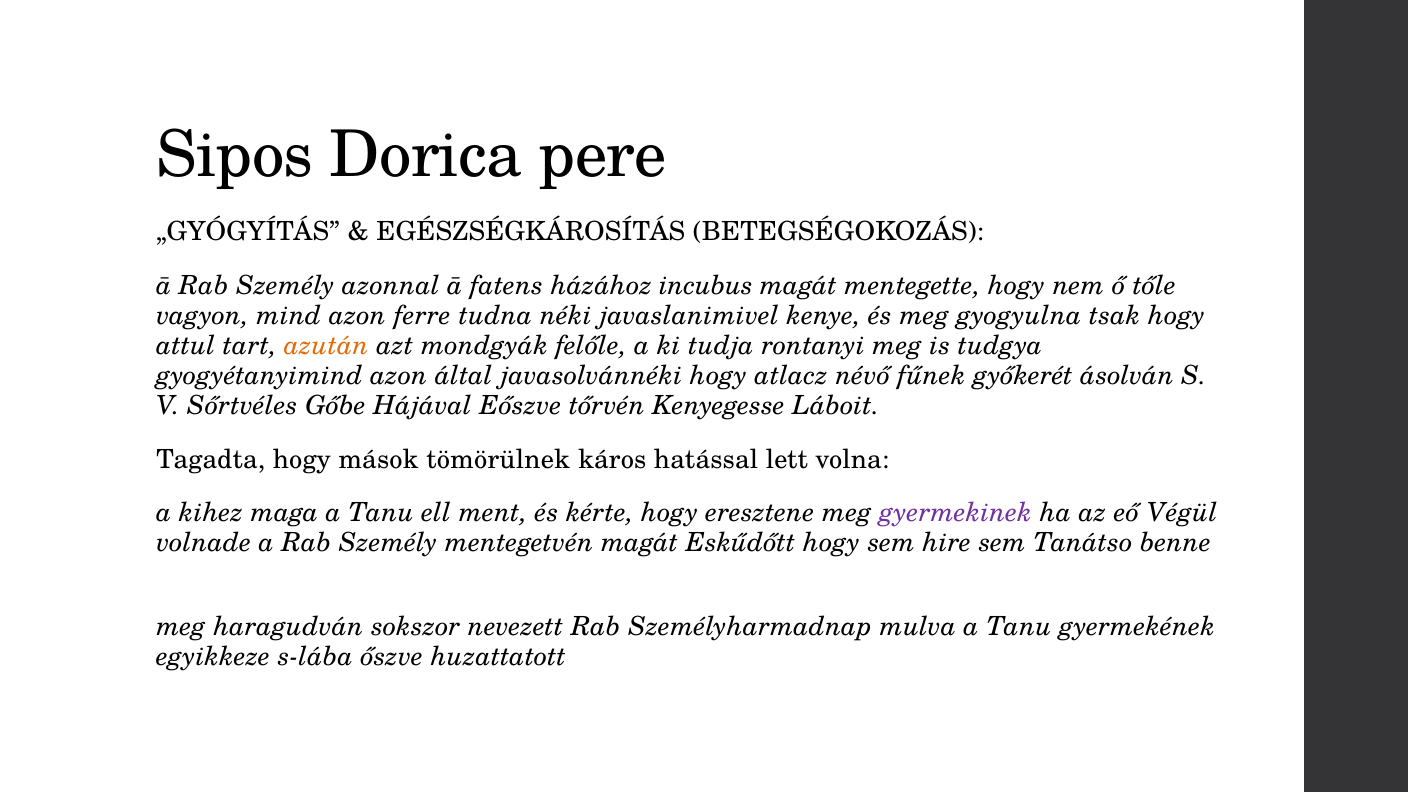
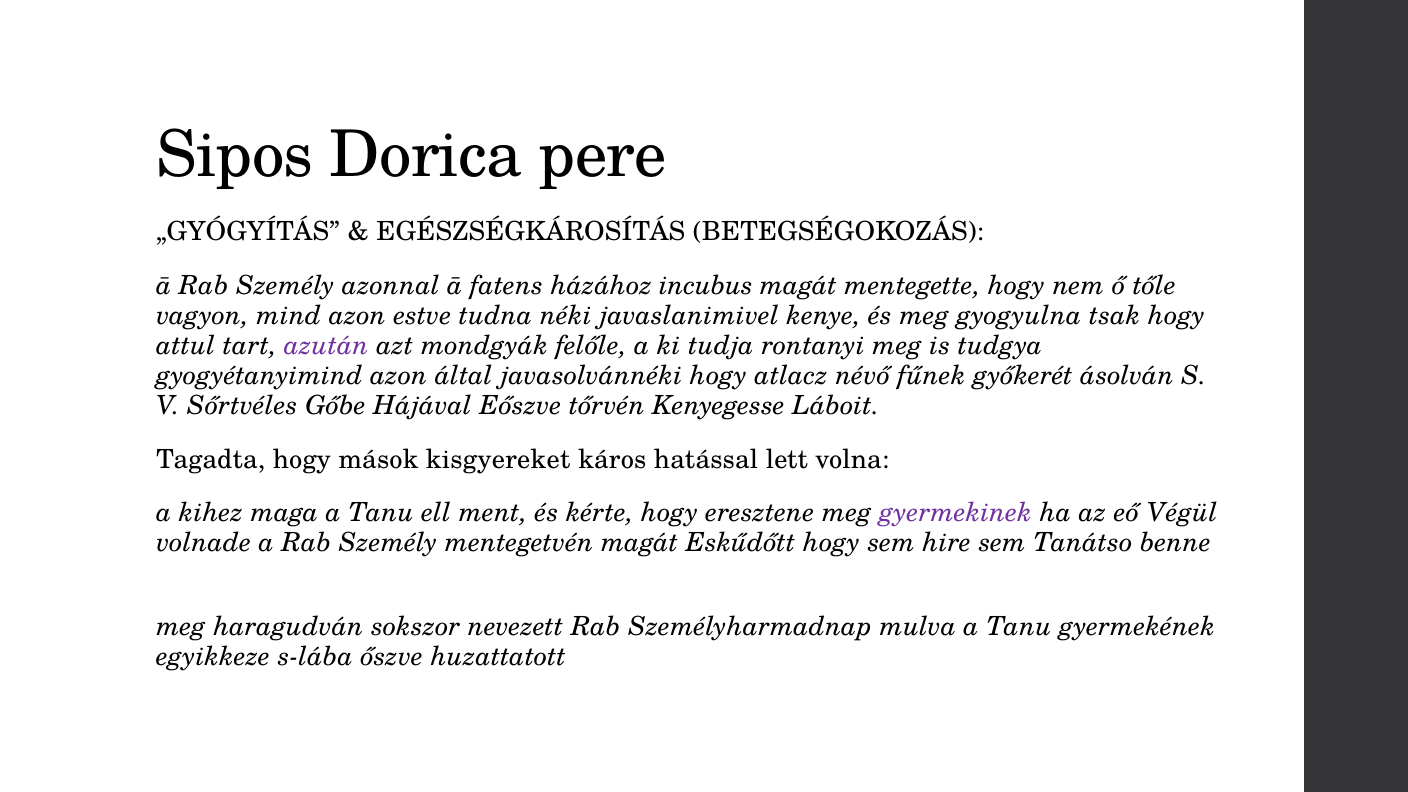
ferre: ferre -> estve (423, 316)
azután colour: orange -> purple (326, 346)
tömörülnek: tömörülnek -> kisgyereket (498, 459)
